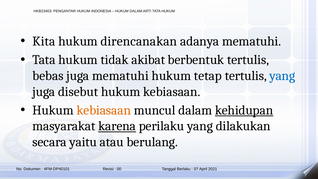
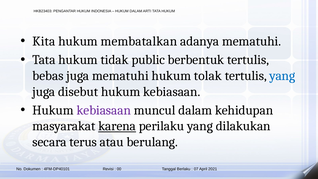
direncanakan: direncanakan -> membatalkan (139, 41)
akibat: akibat -> public (148, 60)
tetap: tetap -> tolak (208, 76)
kebiasaan colour: orange -> purple (104, 110)
kehidupan underline: present -> none (244, 110)
yaitu: yaitu -> terus (83, 142)
